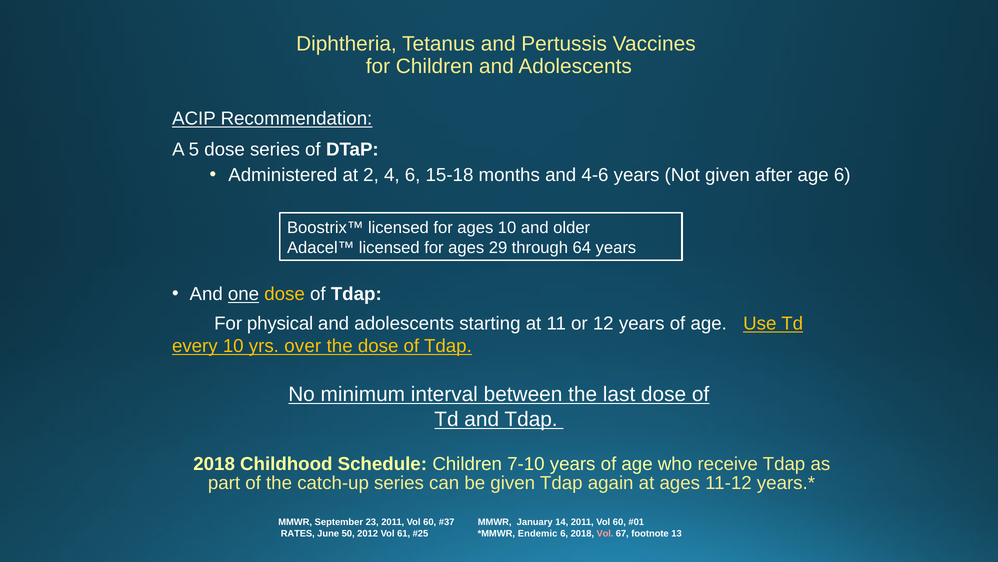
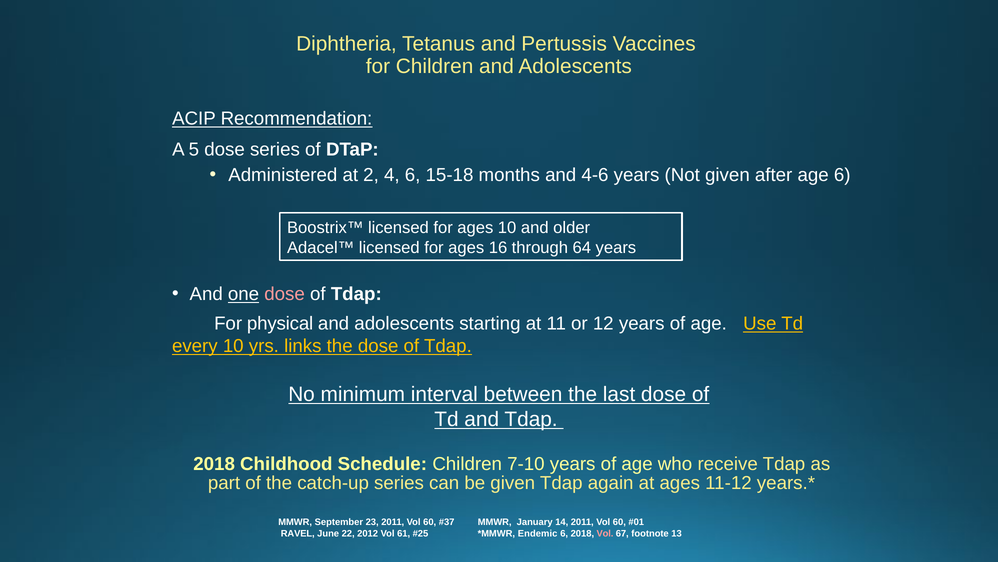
29: 29 -> 16 (498, 247)
dose colour: yellow -> pink (285, 294)
over: over -> links (303, 346)
RATES: RATES -> RAVEL (298, 533)
50: 50 -> 22 (348, 533)
